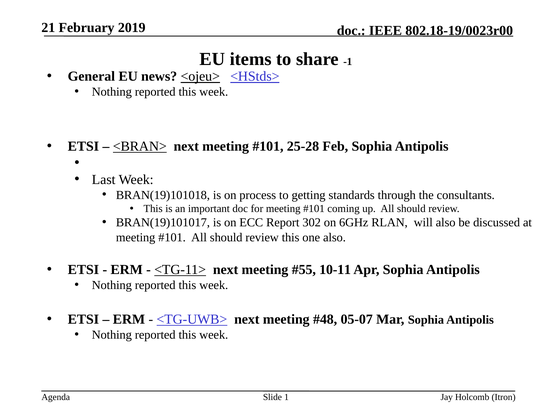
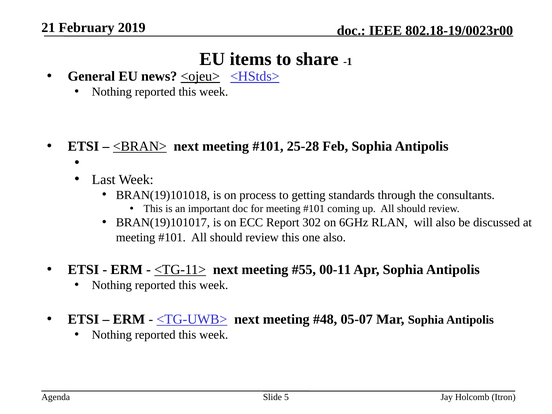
10-11: 10-11 -> 00-11 (335, 270)
1: 1 -> 5 (286, 397)
